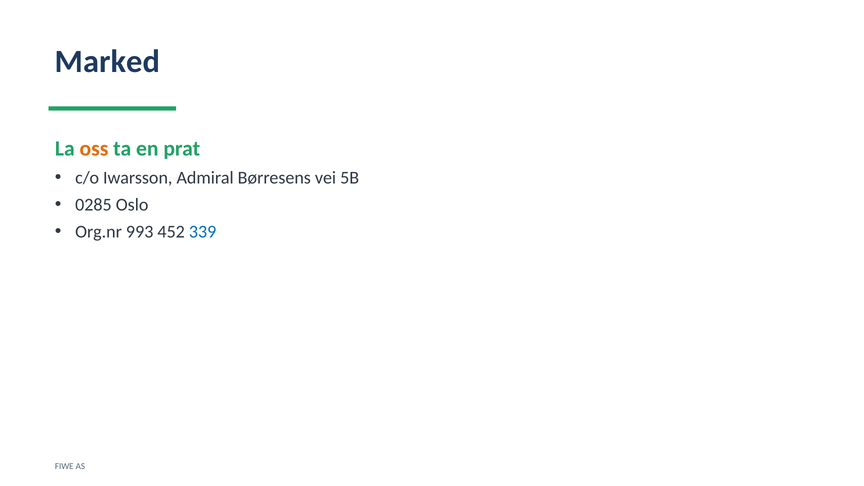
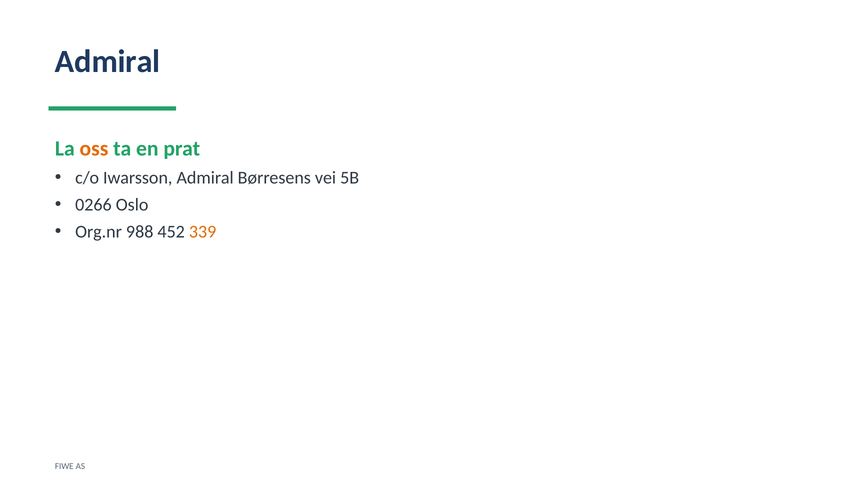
Marked: Marked -> Admiral (108, 62)
0285: 0285 -> 0266 (93, 205)
993: 993 -> 988 (140, 232)
339 colour: blue -> orange (203, 232)
